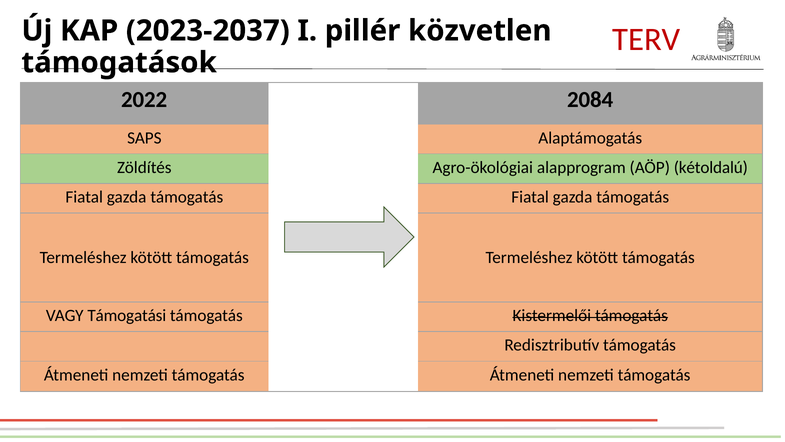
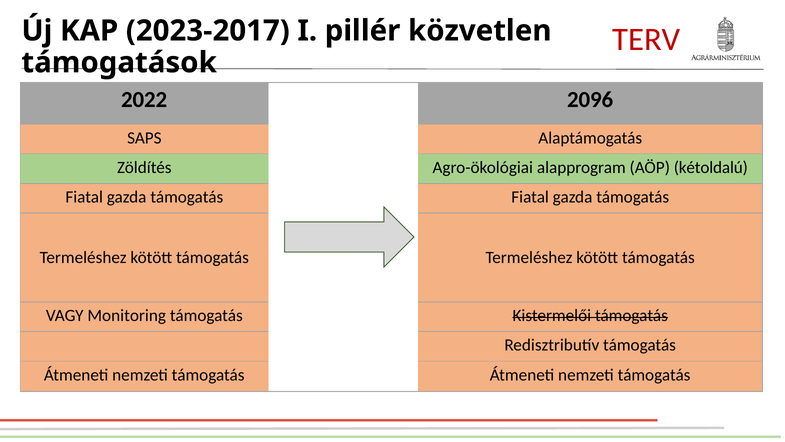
2023-2037: 2023-2037 -> 2023-2017 (208, 31)
2084: 2084 -> 2096 (590, 100)
Támogatási: Támogatási -> Monitoring (127, 315)
